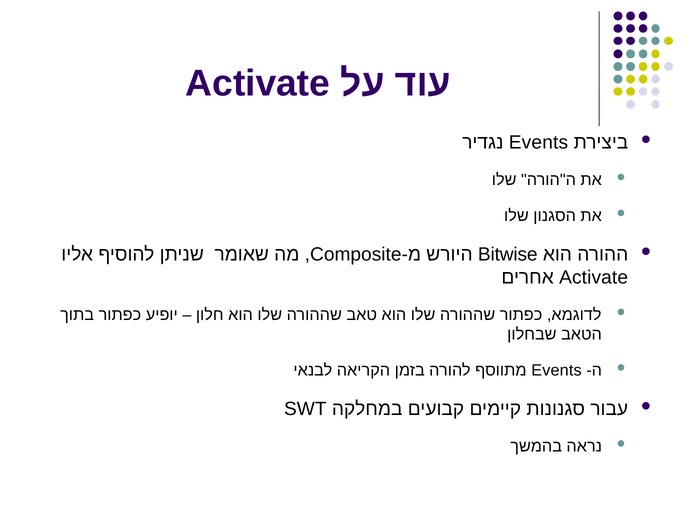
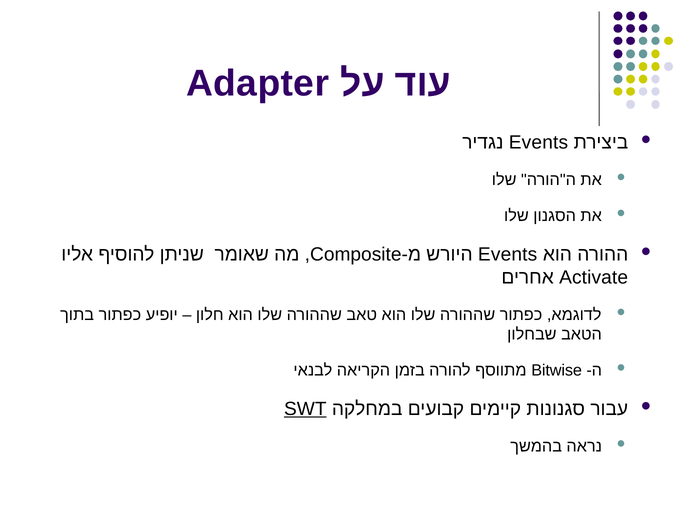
Activate: Activate -> Adapter (258, 83)
Bitwise: Bitwise -> Events (508, 254)
Events: Events -> Bitwise (557, 370)
SWT underline: none -> present (305, 409)
